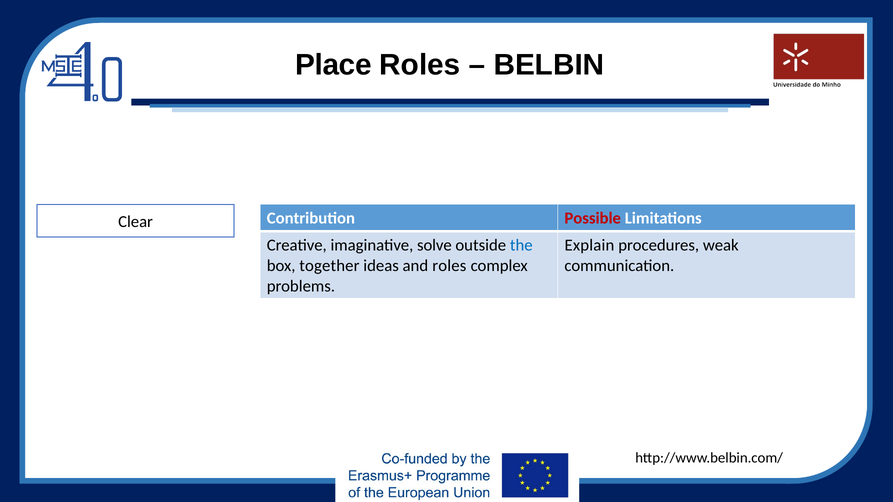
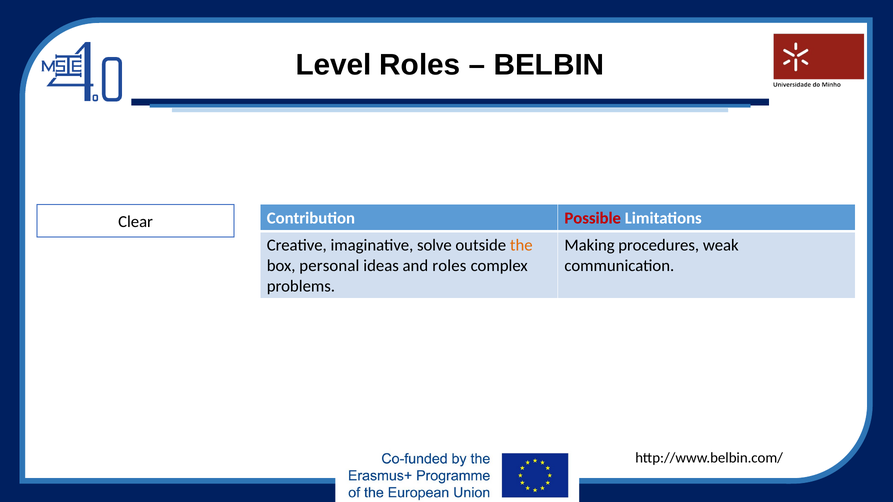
Place: Place -> Level (333, 65)
the colour: blue -> orange (521, 245)
Explain: Explain -> Making (590, 245)
together: together -> personal (329, 266)
